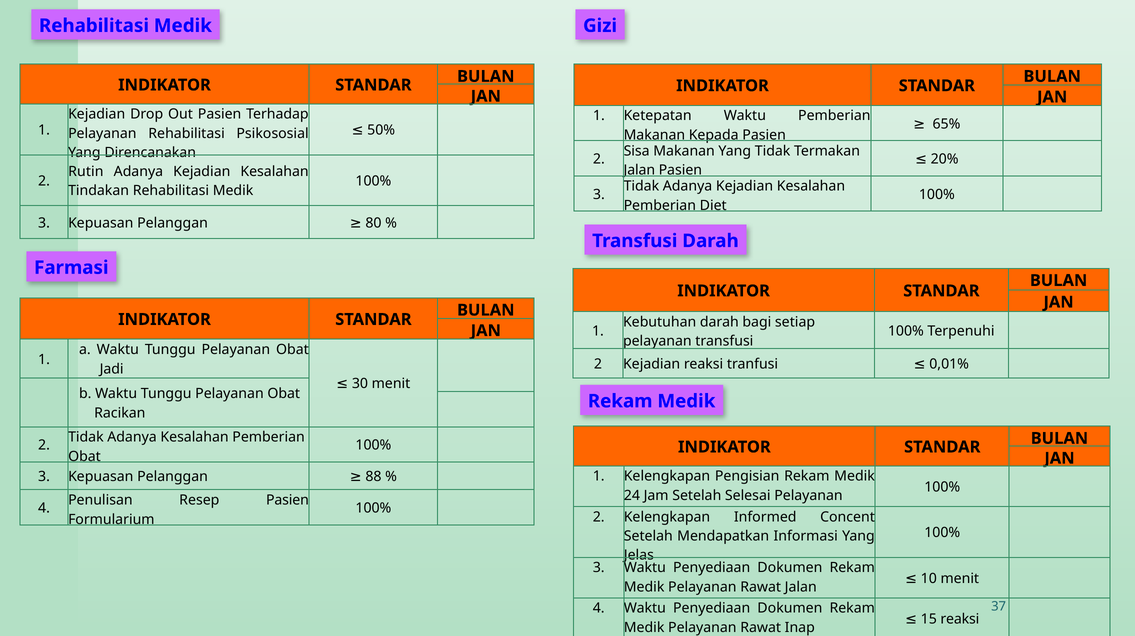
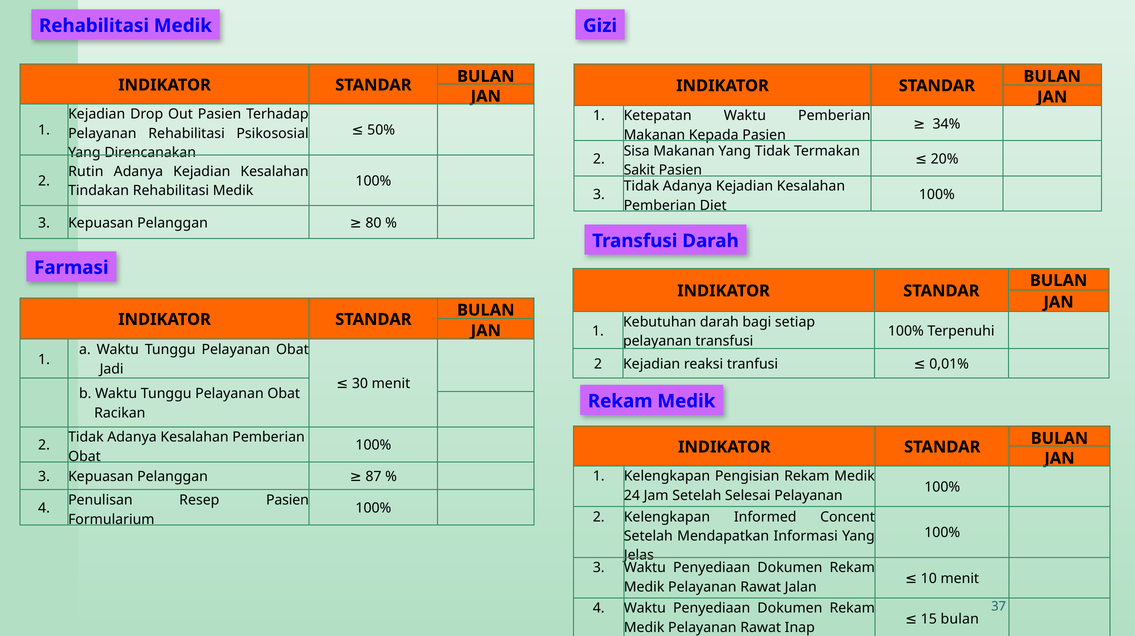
65%: 65% -> 34% (946, 124)
Jalan: Jalan -> Sakit (639, 170)
88: 88 -> 87 (373, 477)
15 reaksi: reaksi -> bulan (960, 619)
